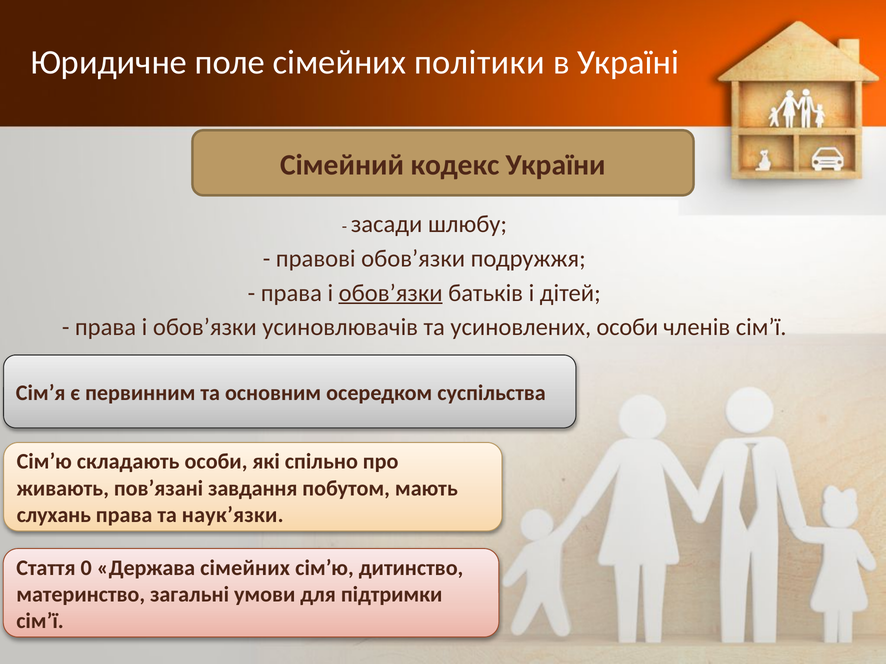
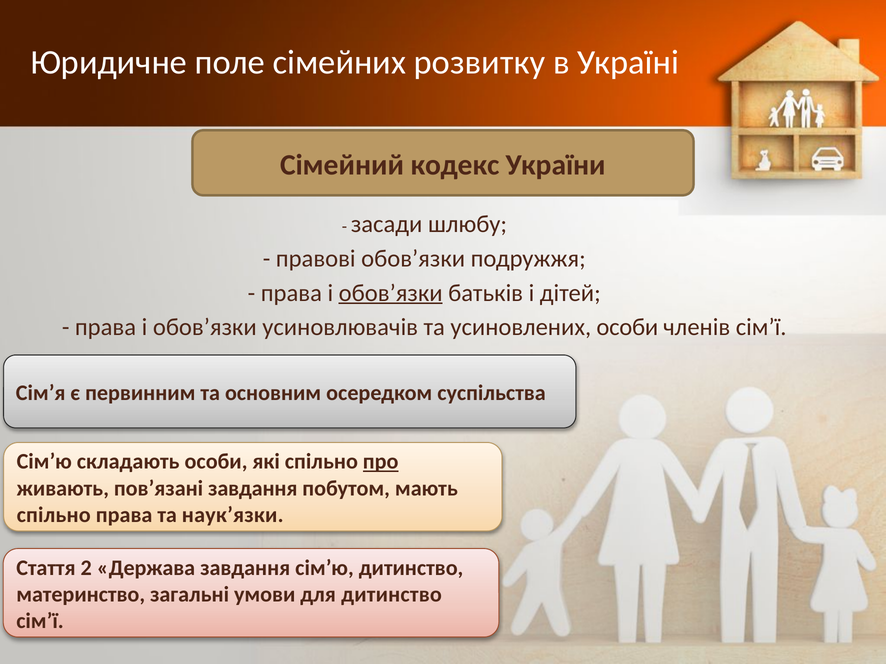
політики: політики -> розвитку (480, 63)
про underline: none -> present (381, 462)
слухань: слухань -> спільно (54, 515)
0: 0 -> 2 (86, 568)
Держава сімейних: сімейних -> завдання (245, 568)
для підтримки: підтримки -> дитинство (392, 595)
